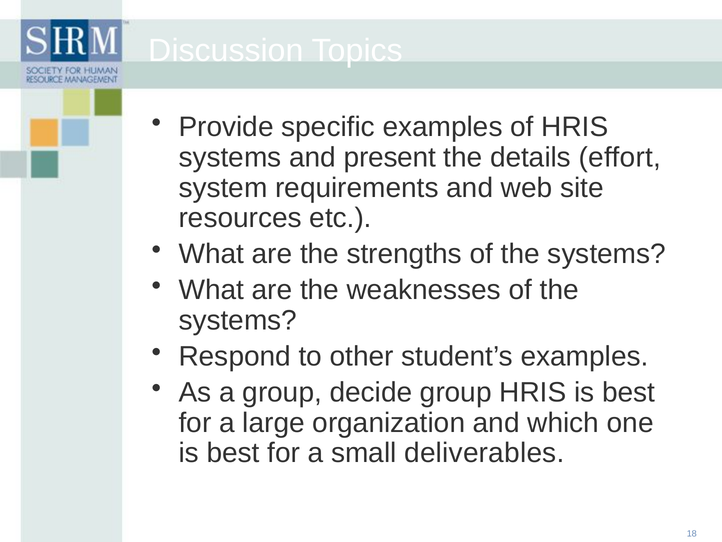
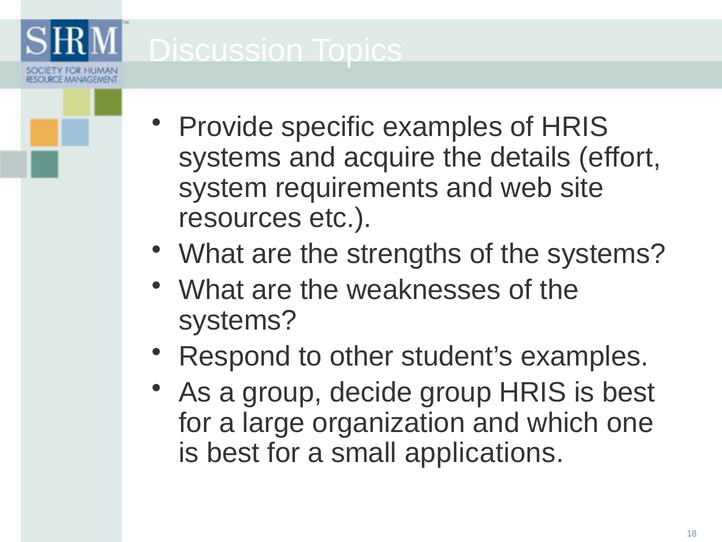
present: present -> acquire (390, 157)
deliverables: deliverables -> applications (484, 453)
